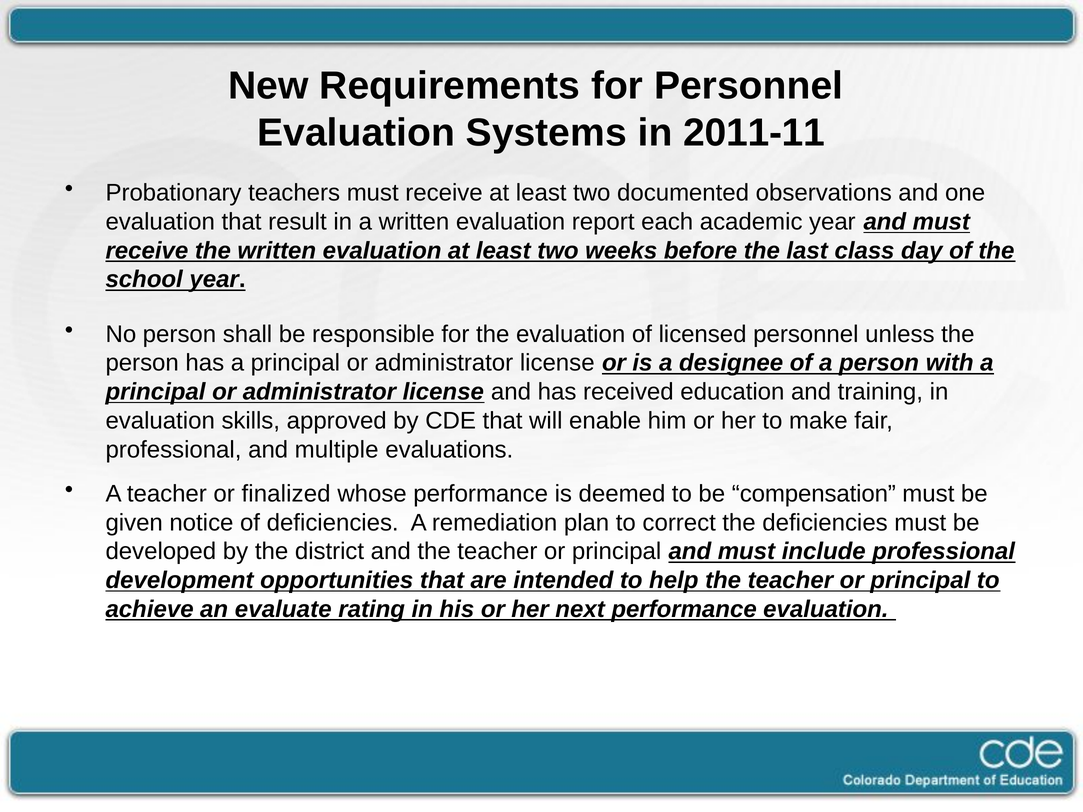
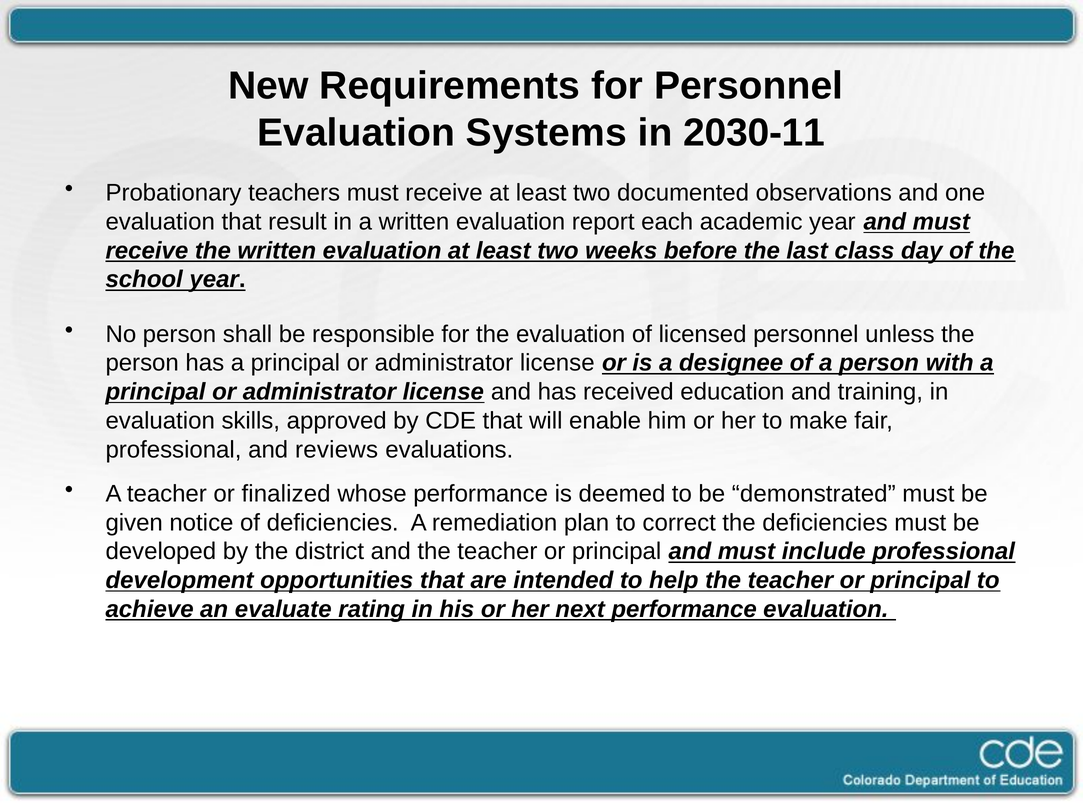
2011-11: 2011-11 -> 2030-11 (754, 133)
multiple: multiple -> reviews (337, 450)
compensation: compensation -> demonstrated (814, 494)
